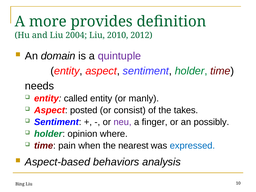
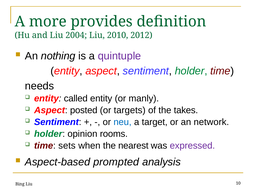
domain: domain -> nothing (58, 56)
consist: consist -> targets (130, 110)
neu colour: purple -> blue (123, 122)
finger: finger -> target (155, 122)
possibly: possibly -> network (211, 122)
where: where -> rooms (114, 134)
pain: pain -> sets (67, 146)
expressed colour: blue -> purple (192, 146)
behaviors: behaviors -> prompted (116, 162)
